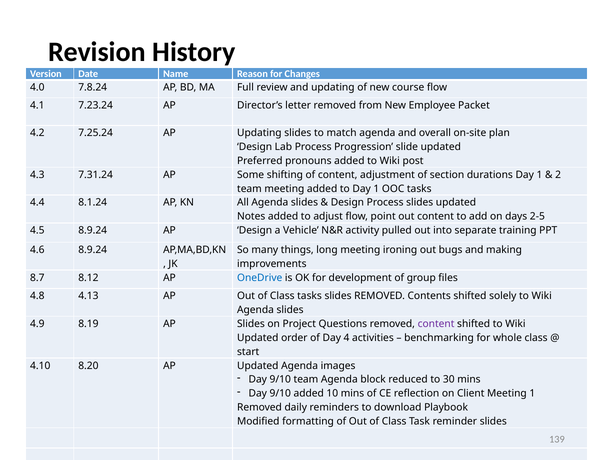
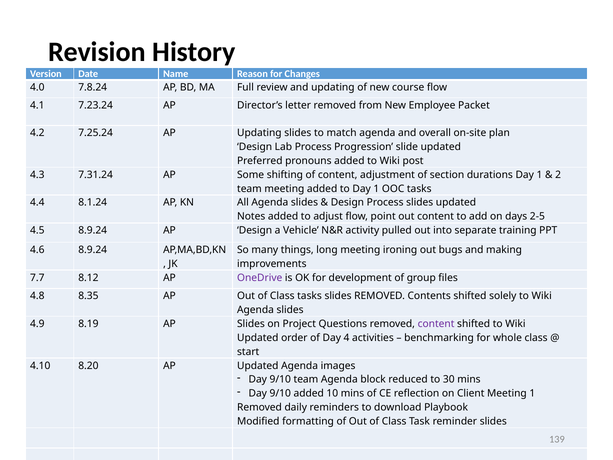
8.7: 8.7 -> 7.7 (37, 278)
OneDrive colour: blue -> purple (260, 278)
4.13: 4.13 -> 8.35 (88, 296)
